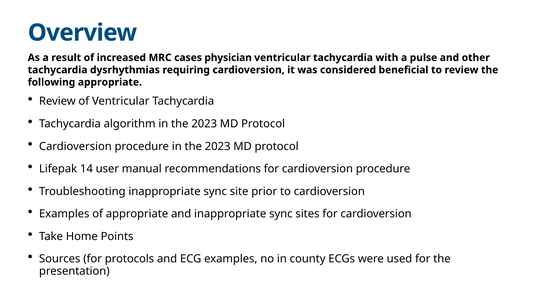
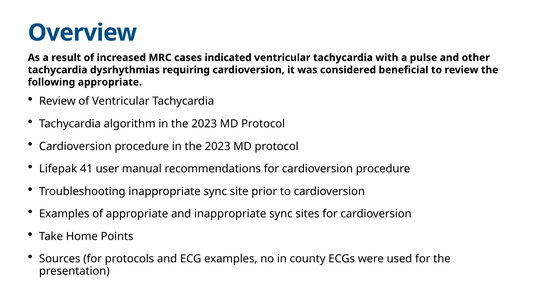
physician: physician -> indicated (228, 58)
14: 14 -> 41 (86, 169)
